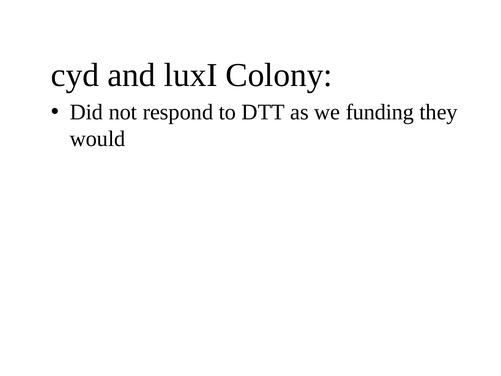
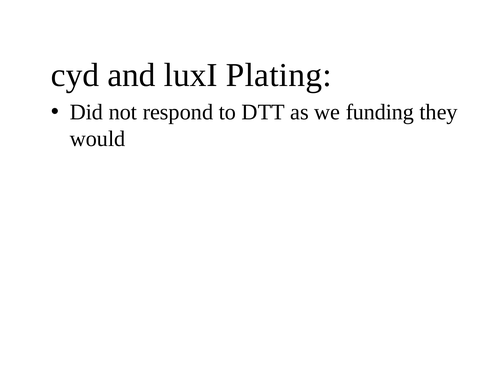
Colony: Colony -> Plating (279, 75)
